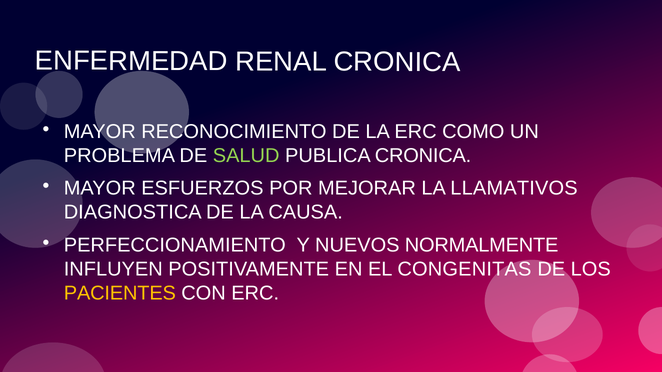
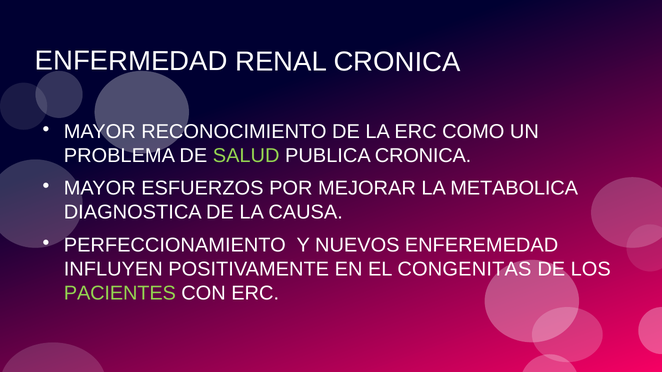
LLAMATIVOS: LLAMATIVOS -> METABOLICA (514, 188)
NORMALMENTE: NORMALMENTE -> ENFEREMEDAD (482, 245)
PACIENTES colour: yellow -> light green (120, 293)
